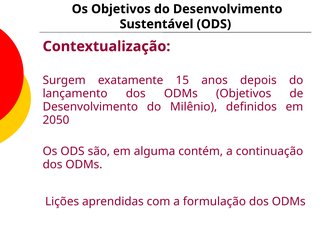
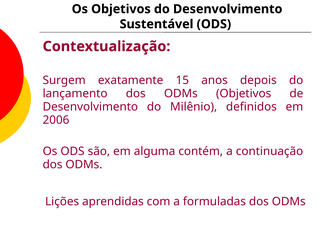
2050: 2050 -> 2006 (56, 120)
formulação: formulação -> formuladas (214, 202)
